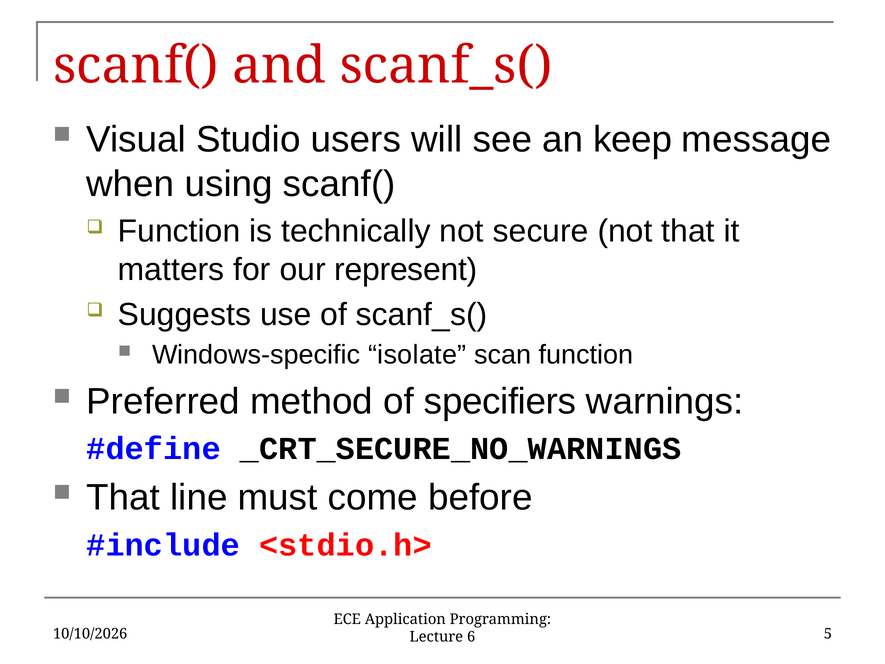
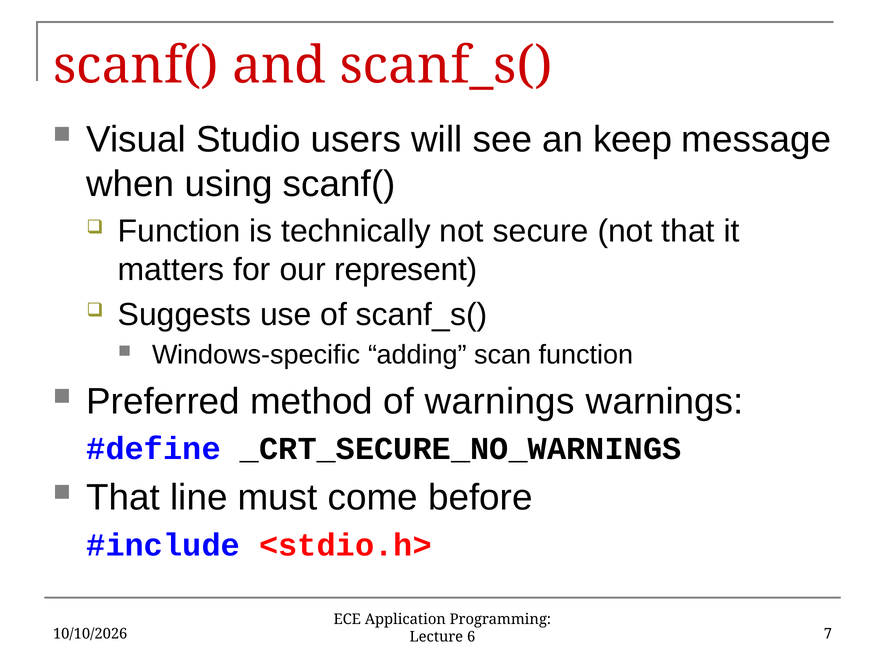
isolate: isolate -> adding (417, 355)
of specifiers: specifiers -> warnings (500, 401)
5: 5 -> 7 (828, 634)
